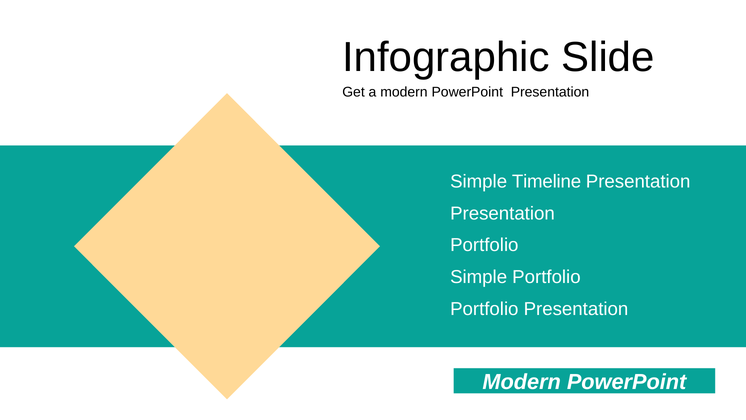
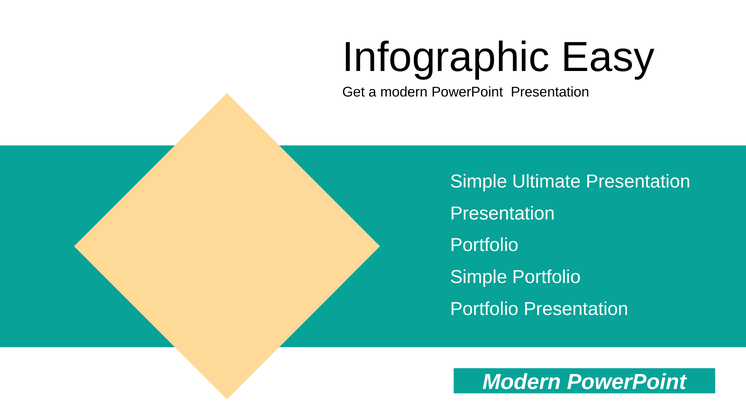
Slide: Slide -> Easy (608, 57)
Timeline: Timeline -> Ultimate (546, 182)
